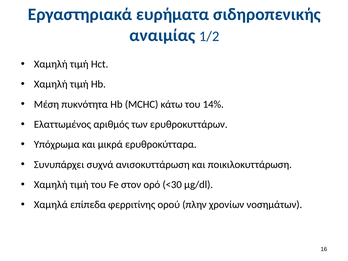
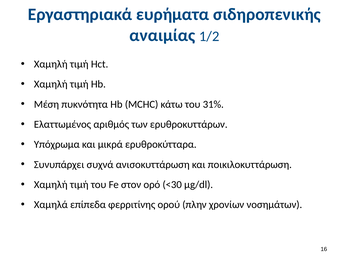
14%: 14% -> 31% (213, 104)
